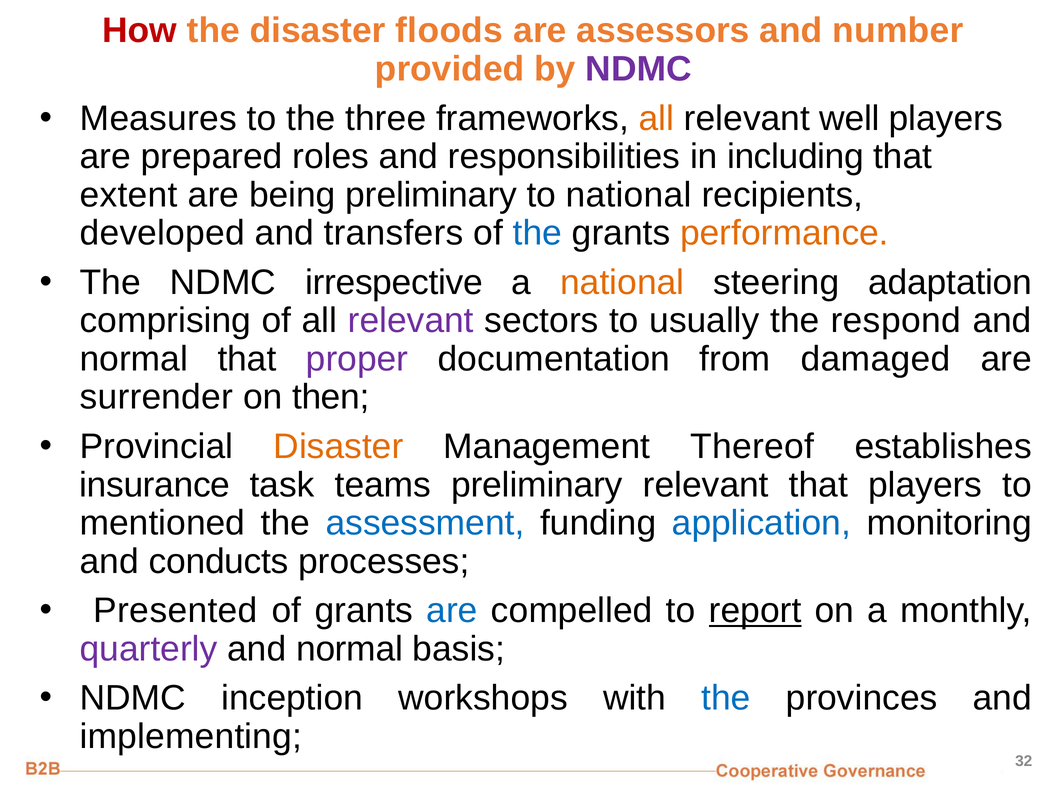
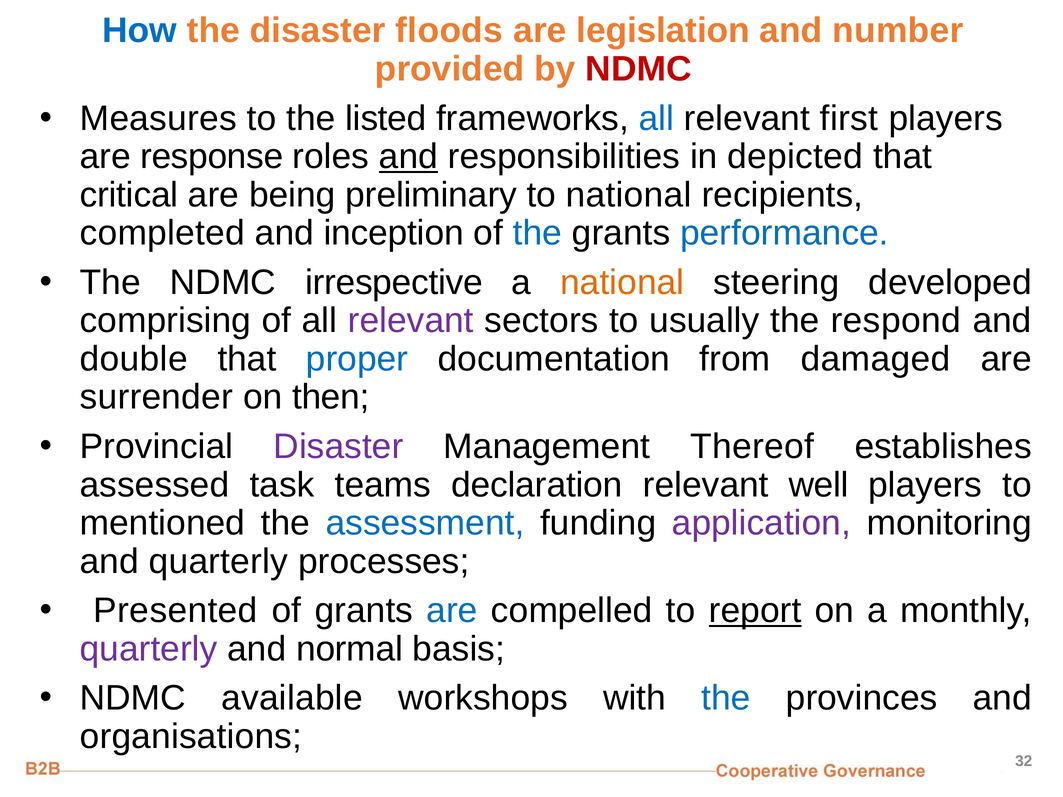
How colour: red -> blue (140, 31)
assessors: assessors -> legislation (663, 31)
NDMC colour: purple -> red (639, 69)
three: three -> listed (386, 119)
all colour: orange -> blue (656, 119)
well: well -> first (849, 119)
prepared: prepared -> response (212, 157)
and underline: none -> present (408, 157)
including: including -> depicted (795, 157)
extent: extent -> critical (129, 195)
developed: developed -> completed (162, 233)
transfers: transfers -> inception (394, 233)
performance colour: orange -> blue (784, 233)
adaptation: adaptation -> developed (950, 283)
normal: normal -> double (134, 359)
proper colour: purple -> blue (357, 359)
Disaster colour: orange -> purple (338, 447)
insurance: insurance -> assessed (155, 485)
teams preliminary: preliminary -> declaration (537, 485)
relevant that: that -> well (819, 485)
application colour: blue -> purple (761, 523)
and conducts: conducts -> quarterly (218, 561)
inception: inception -> available (292, 698)
implementing: implementing -> organisations (191, 737)
